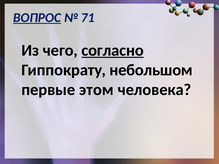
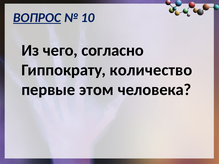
71: 71 -> 10 (88, 18)
согласно underline: present -> none (113, 50)
небольшом: небольшом -> количество (151, 70)
